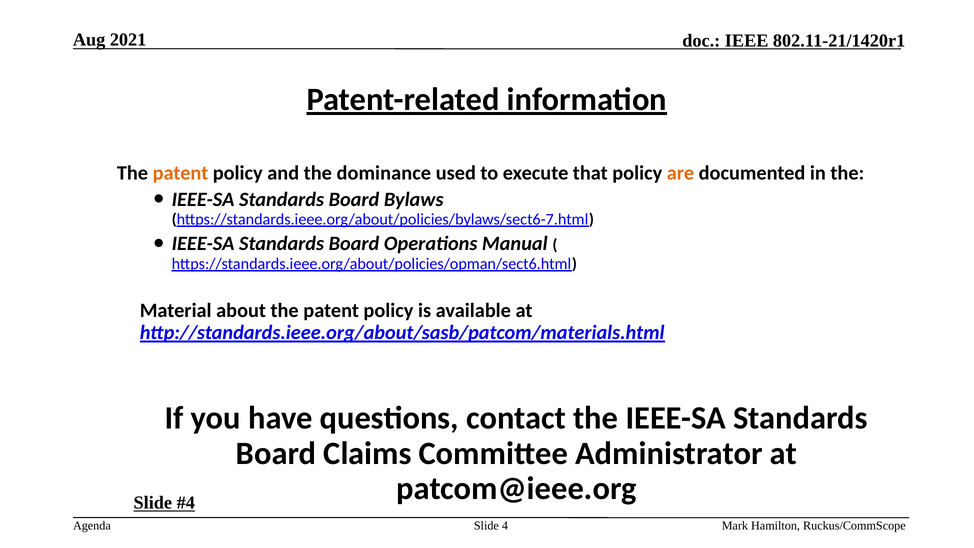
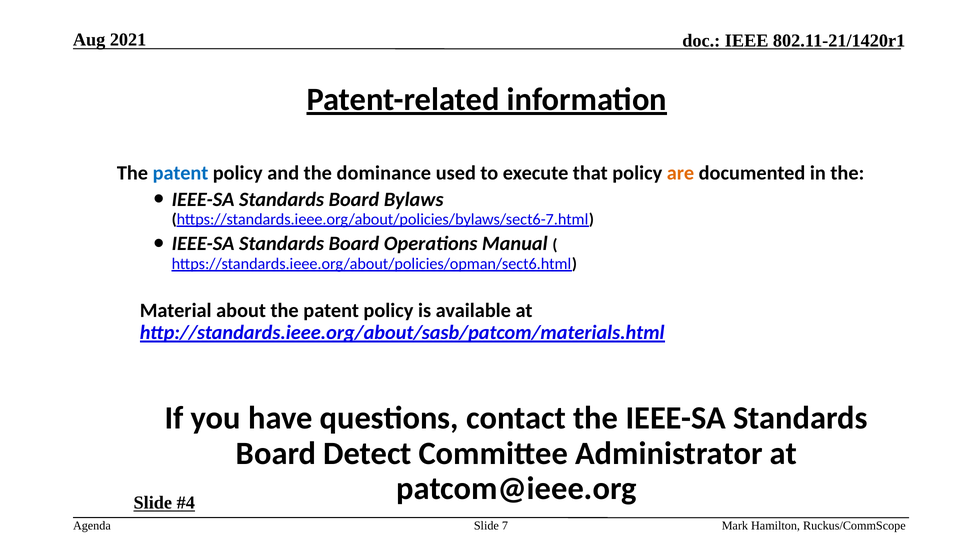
patent colour: orange -> blue (180, 173)
Claims: Claims -> Detect (368, 453)
4: 4 -> 7 (505, 525)
